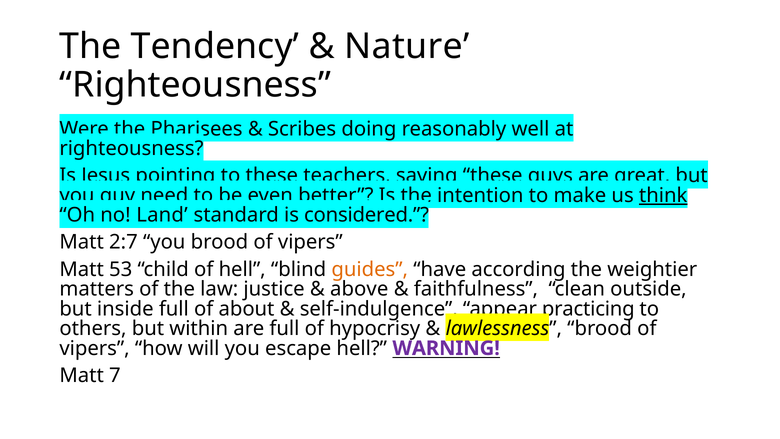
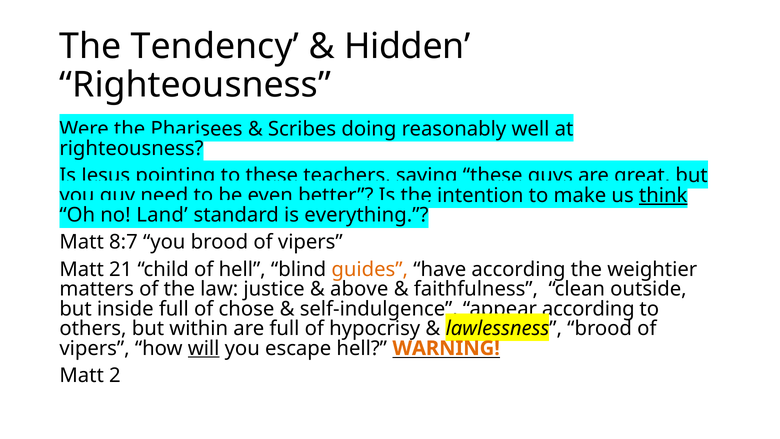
Nature: Nature -> Hidden (407, 46)
considered: considered -> everything (366, 215)
2:7: 2:7 -> 8:7 (123, 242)
53: 53 -> 21 (121, 269)
about: about -> chose (246, 309)
practicing: practicing -> according (588, 309)
will underline: none -> present (204, 348)
WARNING colour: purple -> orange (446, 348)
7: 7 -> 2 (115, 375)
